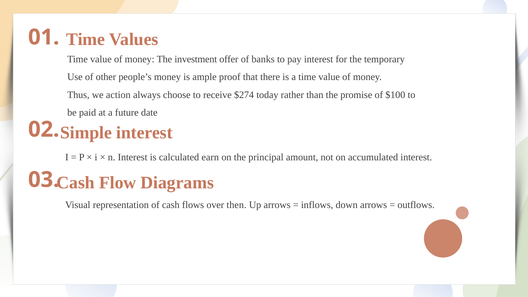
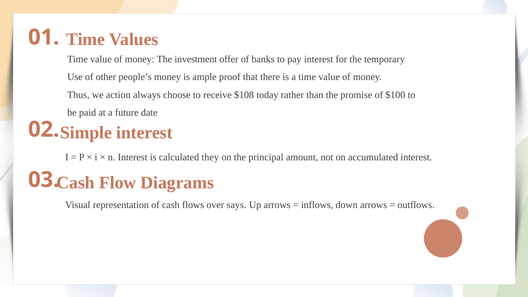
$274: $274 -> $108 (244, 95)
earn: earn -> they (210, 157)
then: then -> says (237, 205)
